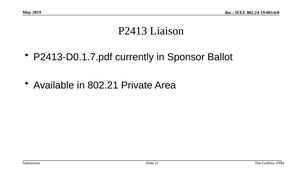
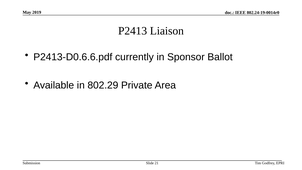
P2413-D0.1.7.pdf: P2413-D0.1.7.pdf -> P2413-D0.6.6.pdf (73, 57)
802.21: 802.21 -> 802.29 (103, 85)
